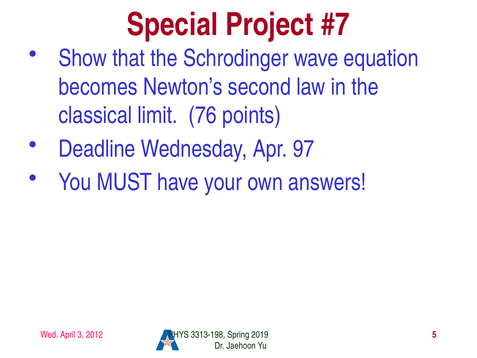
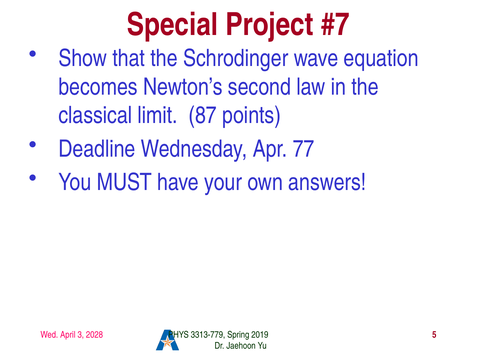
76: 76 -> 87 (203, 115)
97: 97 -> 77 (304, 149)
2012: 2012 -> 2028 (94, 335)
3313-198: 3313-198 -> 3313-779 (208, 335)
